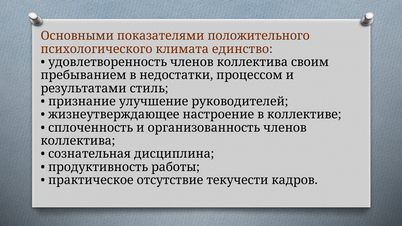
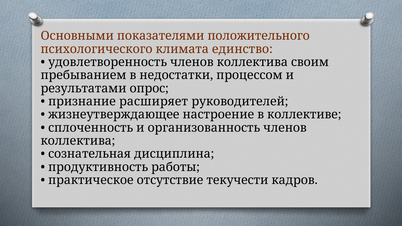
стиль: стиль -> опрос (149, 88)
улучшение: улучшение -> расширяет (154, 102)
